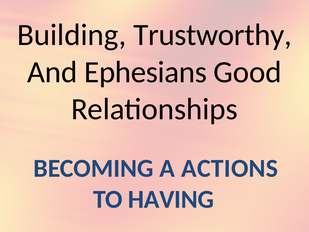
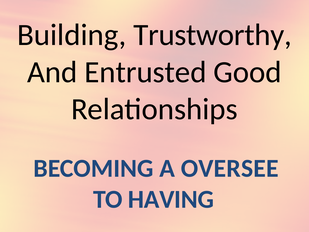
Ephesians: Ephesians -> Entrusted (145, 72)
ACTIONS: ACTIONS -> OVERSEE (230, 168)
